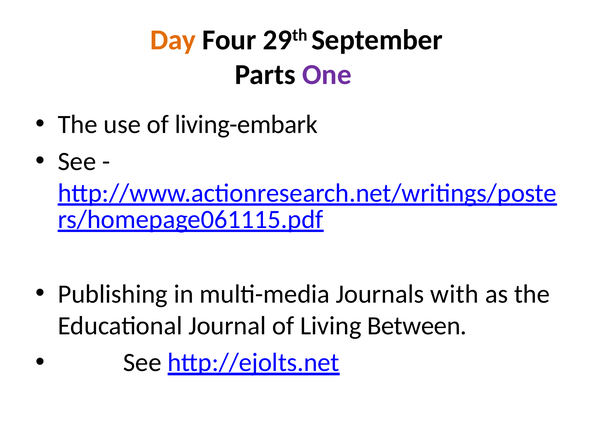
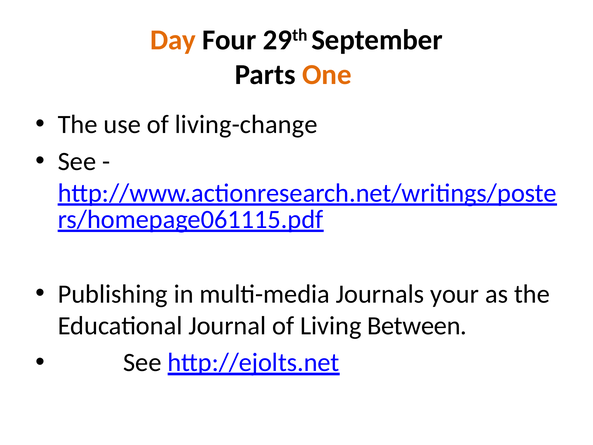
One colour: purple -> orange (327, 75)
living-embark: living-embark -> living-change (246, 124)
with: with -> your (455, 294)
